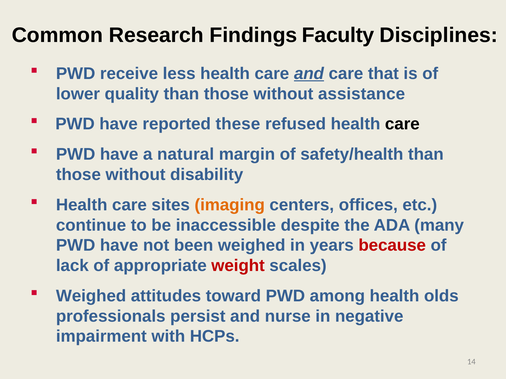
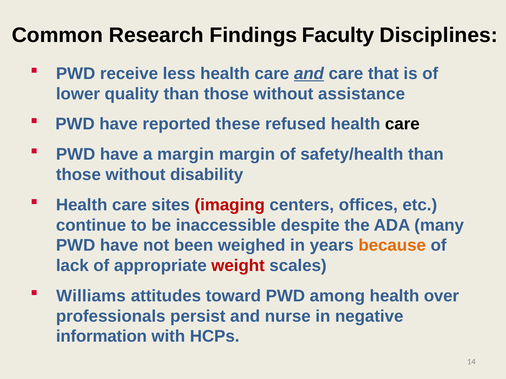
a natural: natural -> margin (186, 155)
imaging colour: orange -> red (230, 205)
because colour: red -> orange (392, 246)
Weighed: Weighed -> Williams (91, 296)
olds: olds -> over (441, 296)
impairment: impairment -> information (101, 337)
